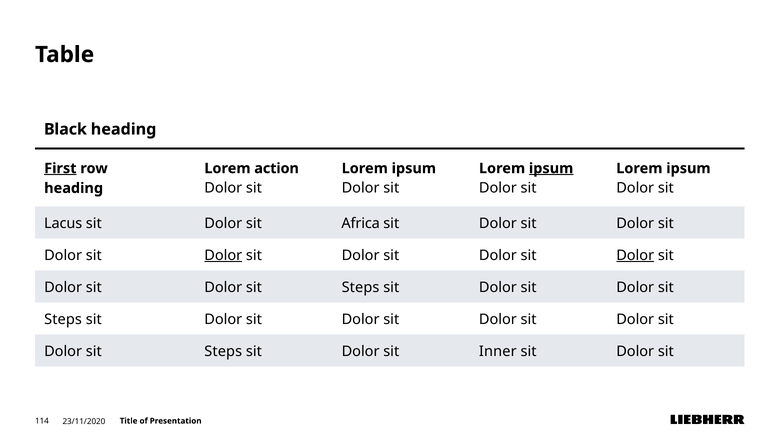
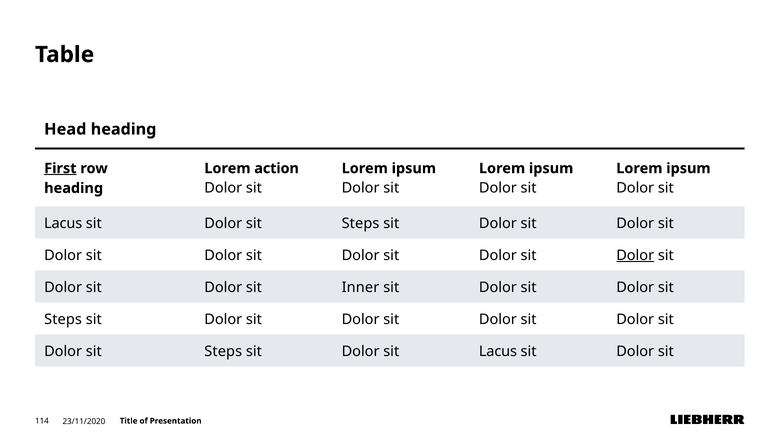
Black: Black -> Head (65, 129)
ipsum underline: present -> none (551, 168)
Africa: Africa -> Steps (361, 223)
Dolor underline: present -> none (223, 255)
Steps: Steps -> Inner (361, 287)
sit Dolor sit Inner: Inner -> Lacus (498, 351)
